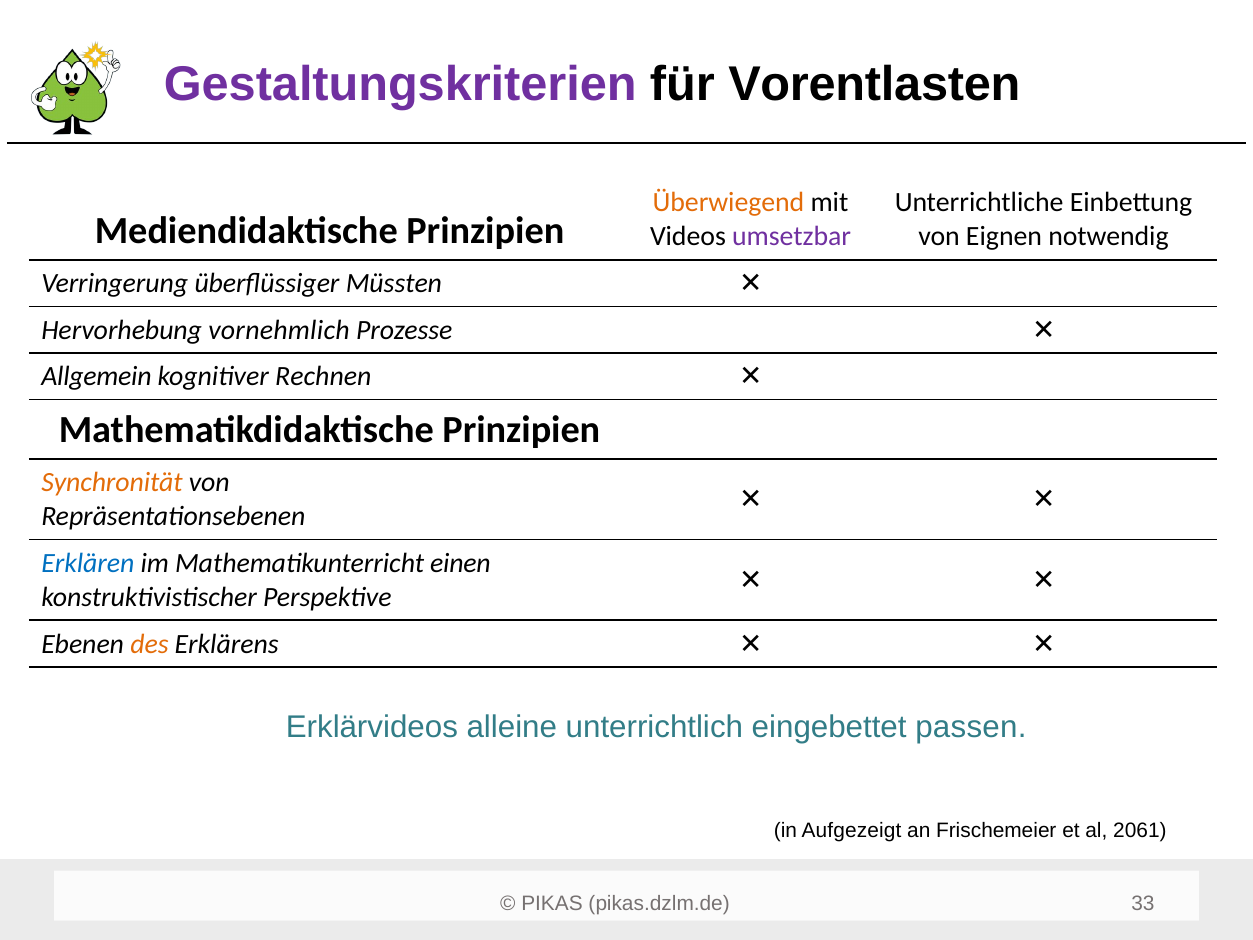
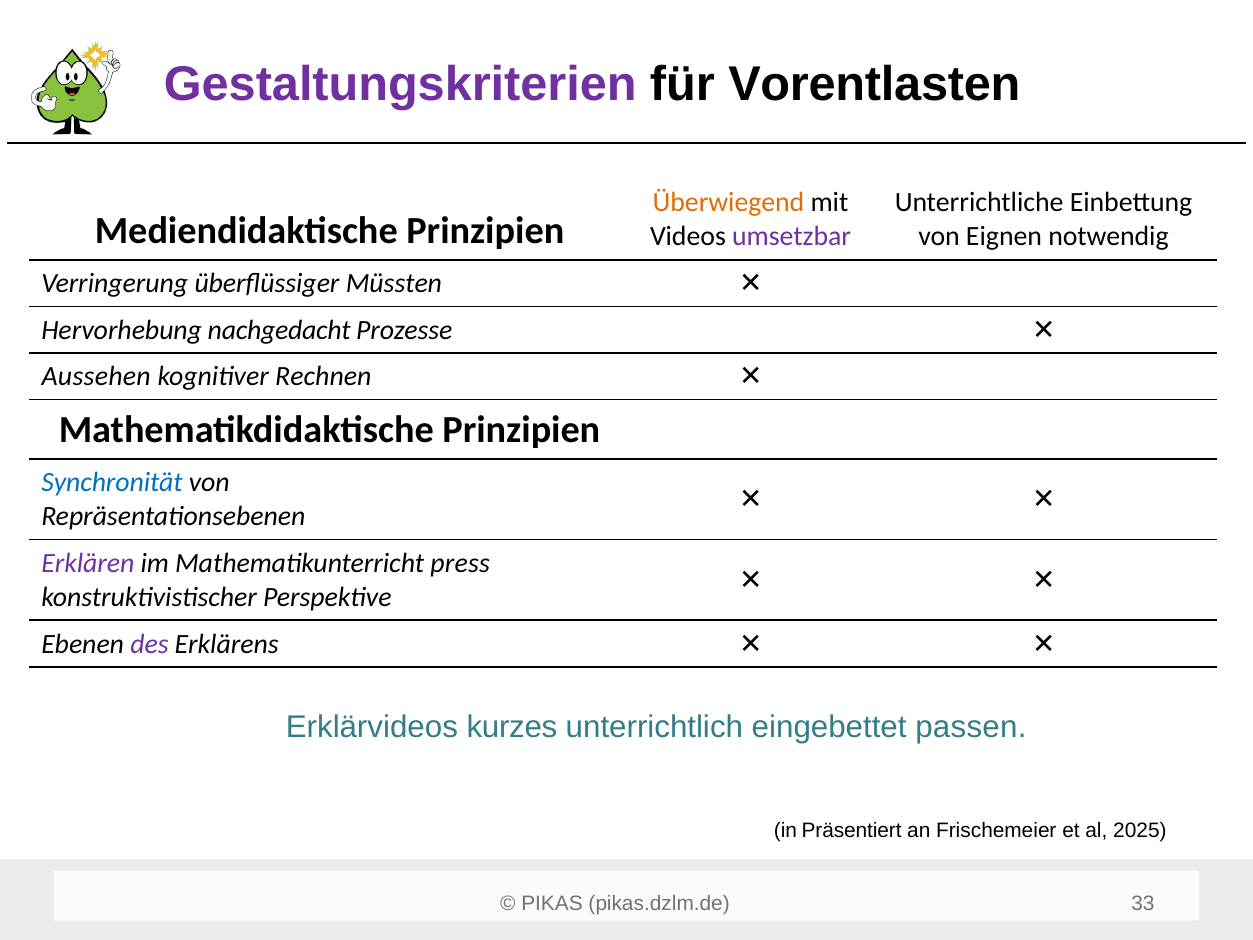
vornehmlich: vornehmlich -> nachgedacht (279, 330)
Allgemein: Allgemein -> Aussehen (96, 377)
Synchronität colour: orange -> blue (112, 482)
Erklären colour: blue -> purple (88, 563)
einen: einen -> press (460, 563)
des colour: orange -> purple (150, 644)
alleine: alleine -> kurzes (512, 727)
Aufgezeigt: Aufgezeigt -> Präsentiert (852, 830)
2061: 2061 -> 2025 (1140, 830)
